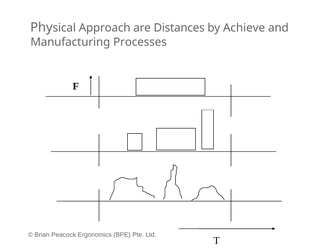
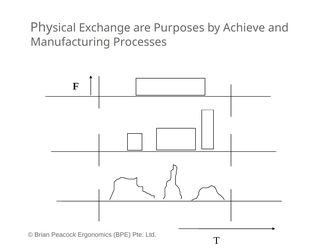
Approach: Approach -> Exchange (105, 28)
Distances: Distances -> Purposes (179, 28)
